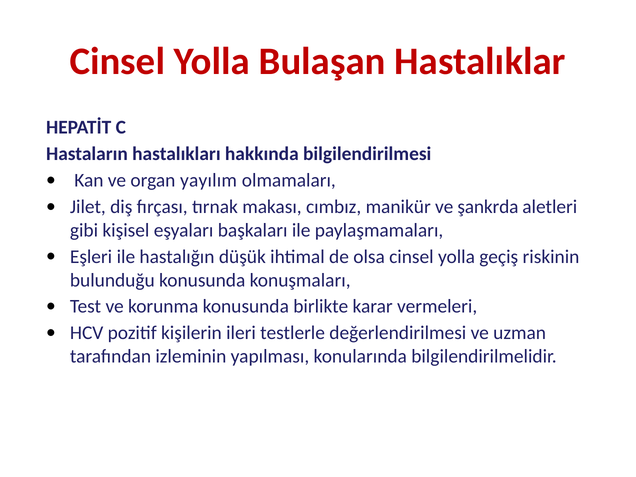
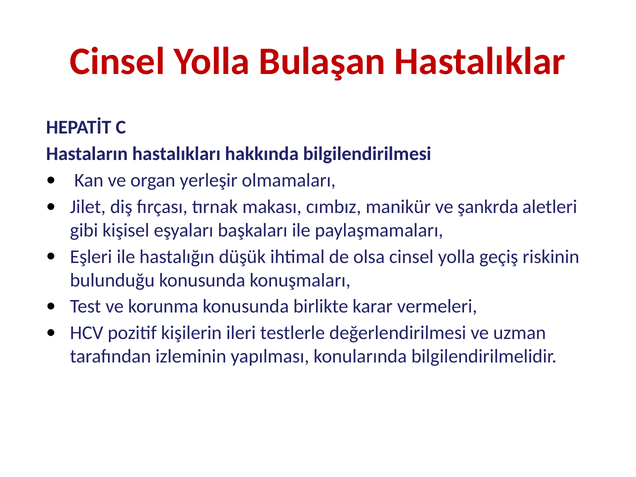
yayılım: yayılım -> yerleşir (209, 180)
